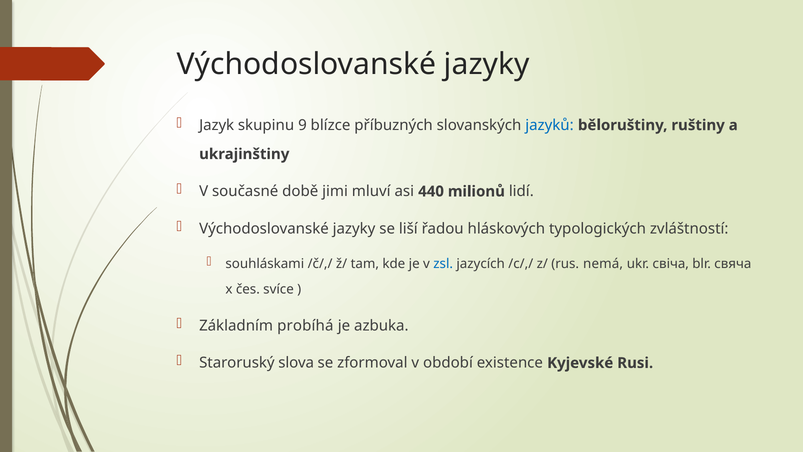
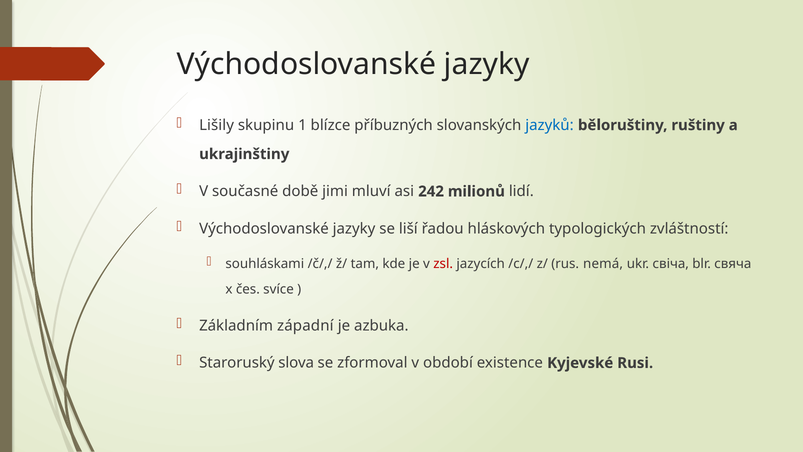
Jazyk: Jazyk -> Lišily (217, 125)
9: 9 -> 1 (302, 125)
440: 440 -> 242 (431, 191)
zsl colour: blue -> red (443, 263)
probíhá: probíhá -> západní (305, 325)
